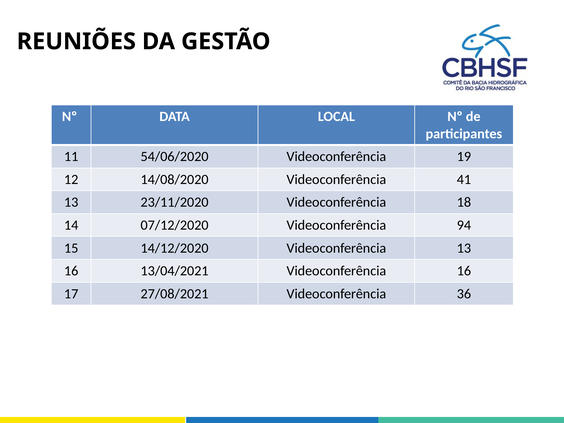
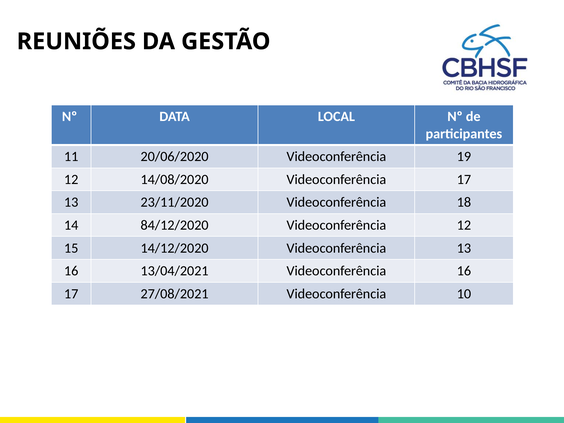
54/06/2020: 54/06/2020 -> 20/06/2020 (175, 157)
Videoconferência 41: 41 -> 17 (464, 179)
07/12/2020: 07/12/2020 -> 84/12/2020 (175, 225)
Videoconferência 94: 94 -> 12 (464, 225)
36: 36 -> 10 (464, 294)
